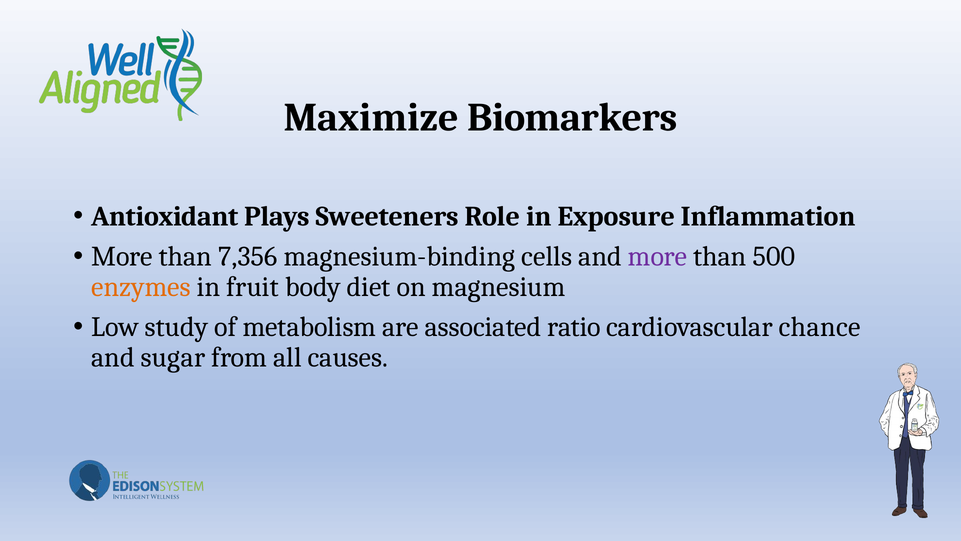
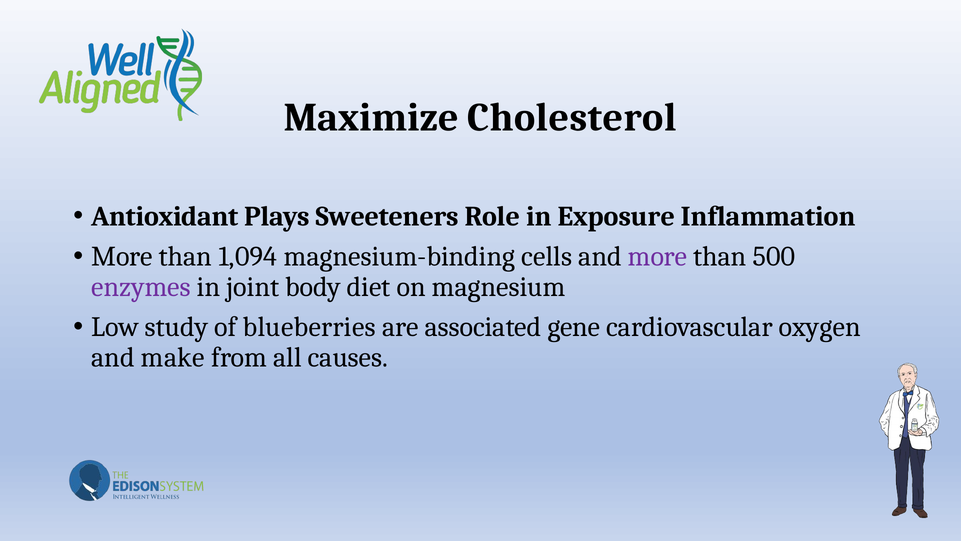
Biomarkers: Biomarkers -> Cholesterol (572, 117)
7,356: 7,356 -> 1,094 (248, 256)
enzymes colour: orange -> purple (141, 287)
fruit: fruit -> joint (253, 287)
metabolism: metabolism -> blueberries (309, 327)
ratio: ratio -> gene (574, 327)
chance: chance -> oxygen (820, 327)
sugar: sugar -> make (173, 357)
